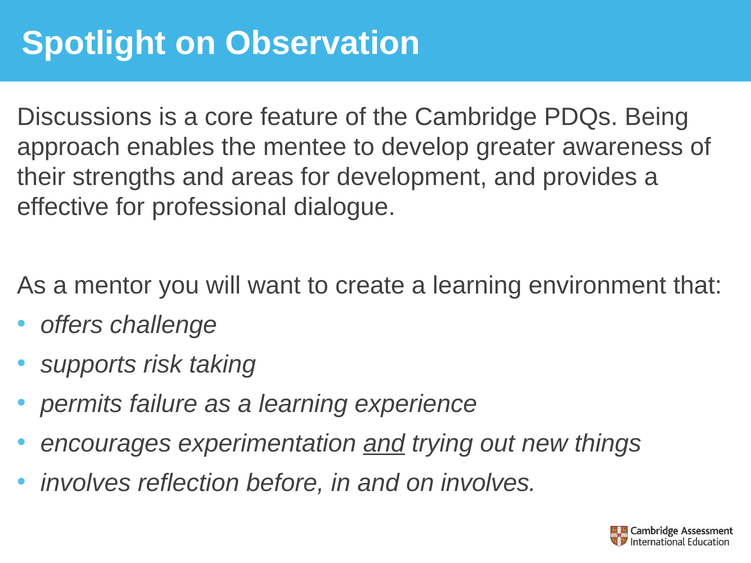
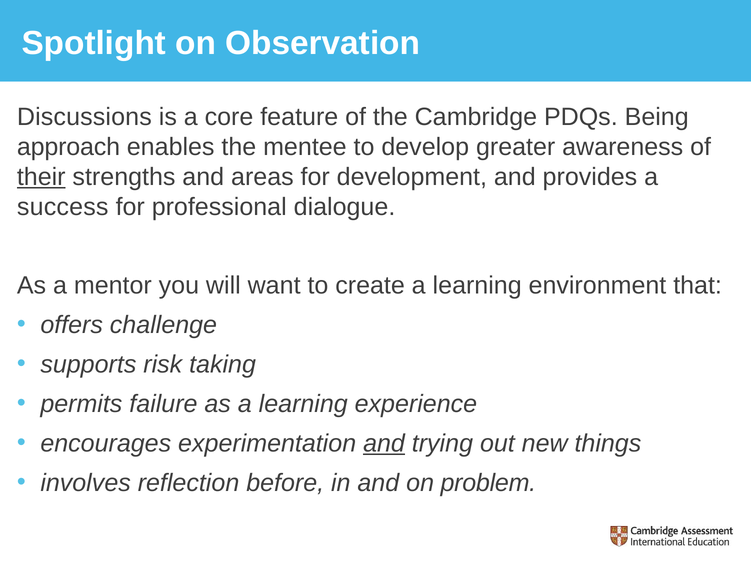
their underline: none -> present (41, 177)
effective: effective -> success (63, 207)
on involves: involves -> problem (488, 483)
